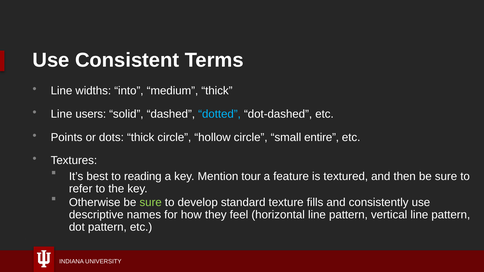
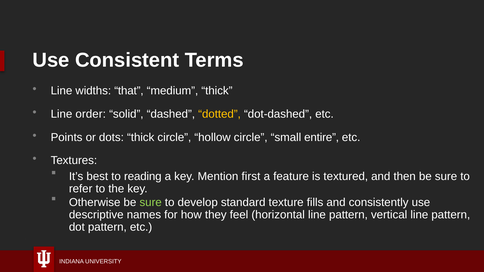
into: into -> that (129, 91)
users: users -> order (91, 114)
dotted colour: light blue -> yellow (220, 114)
tour: tour -> first (251, 177)
